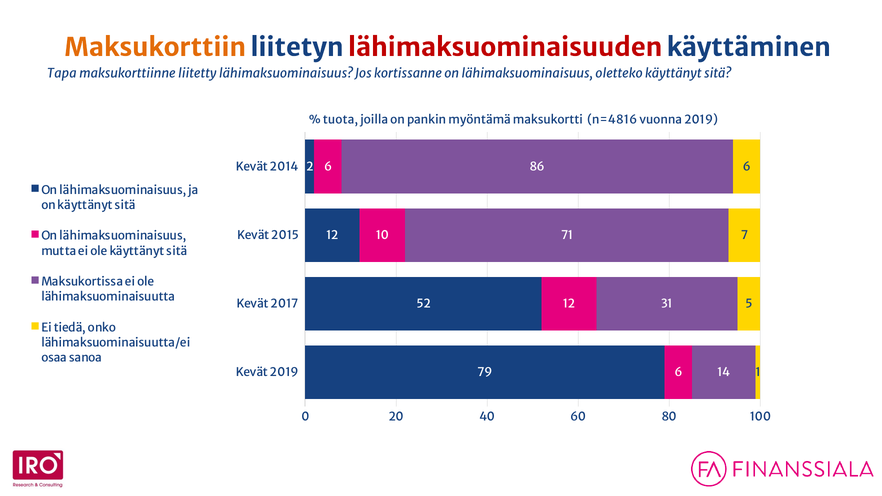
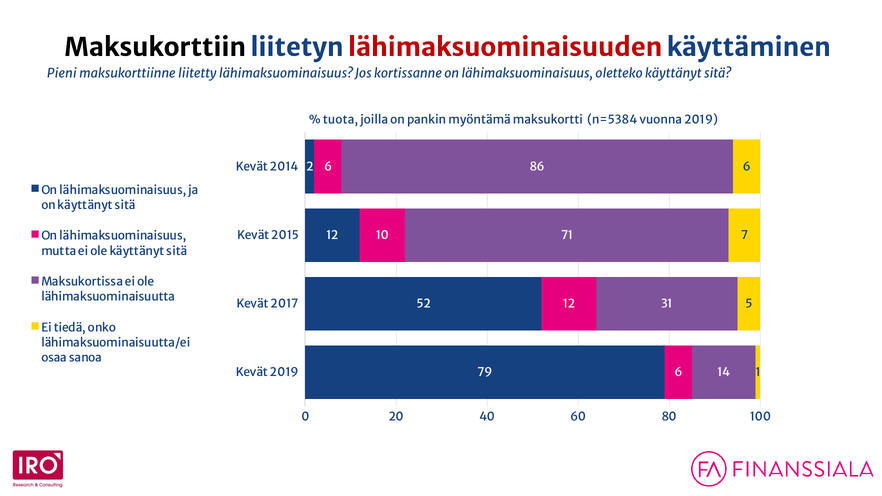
Maksukorttiin colour: orange -> black (155, 47)
Tapa: Tapa -> Pieni (62, 74)
n=4816: n=4816 -> n=5384 (612, 120)
